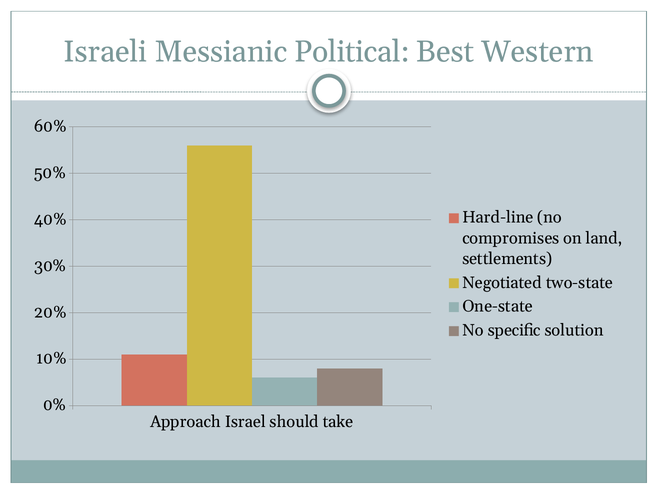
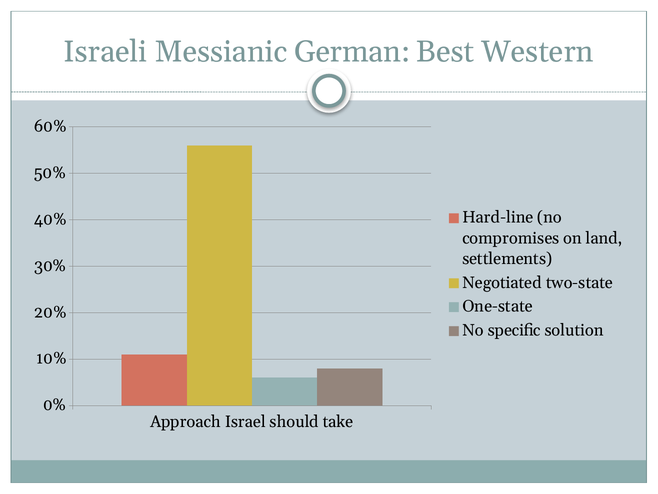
Political: Political -> German (352, 52)
